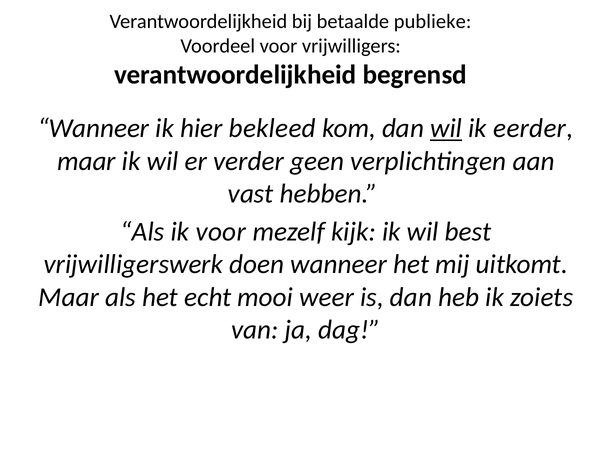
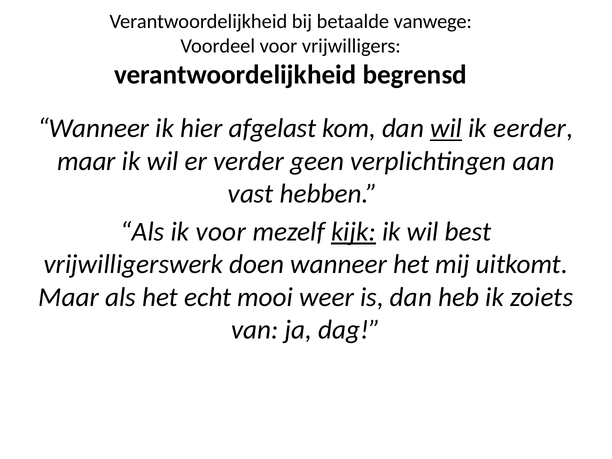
publieke: publieke -> vanwege (433, 21)
bekleed: bekleed -> afgelast (273, 128)
kijk underline: none -> present (353, 232)
